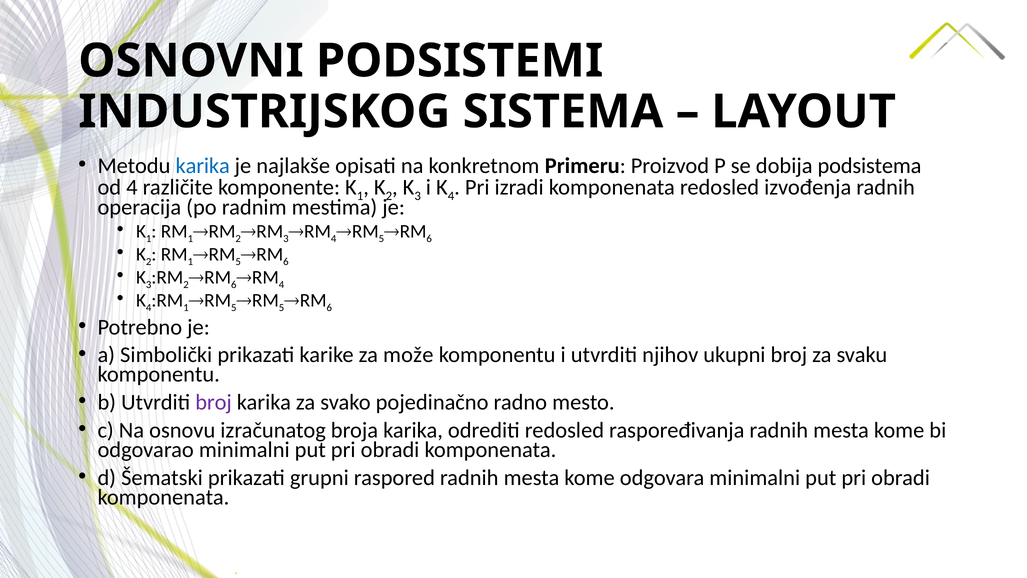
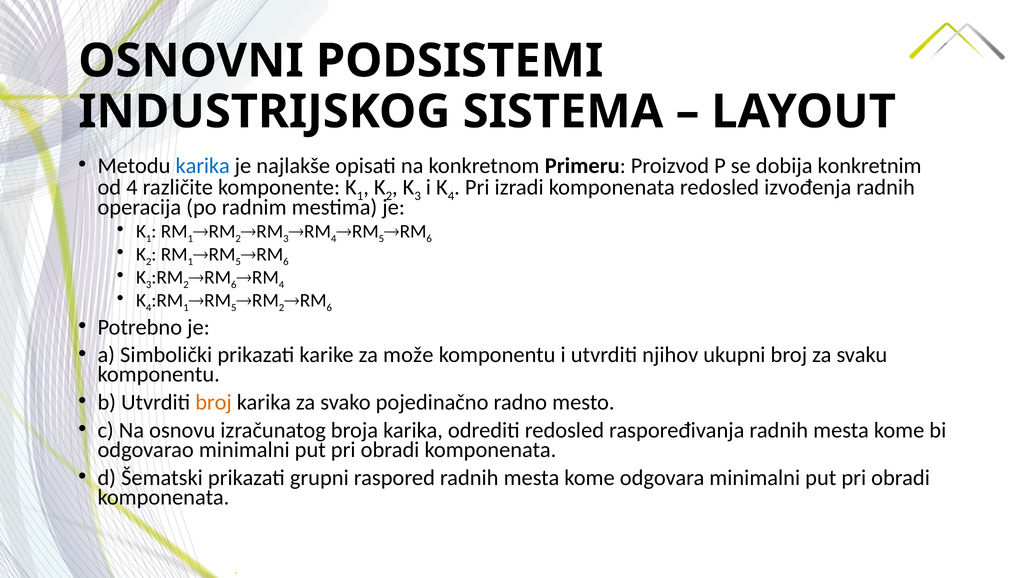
podsistema: podsistema -> konkretnim (869, 166)
5: 5 -> 2 (282, 308)
broj colour: purple -> orange (214, 402)
